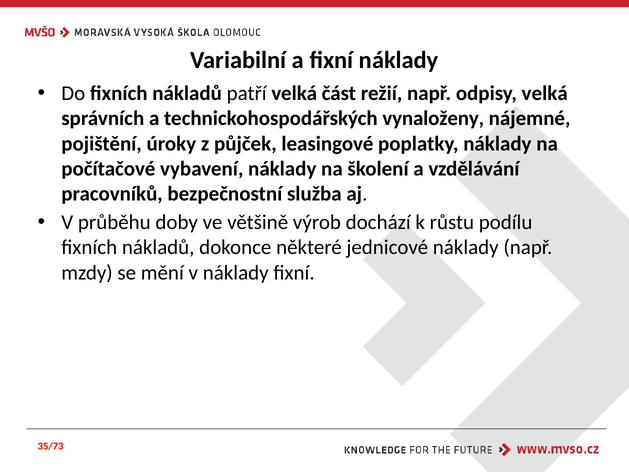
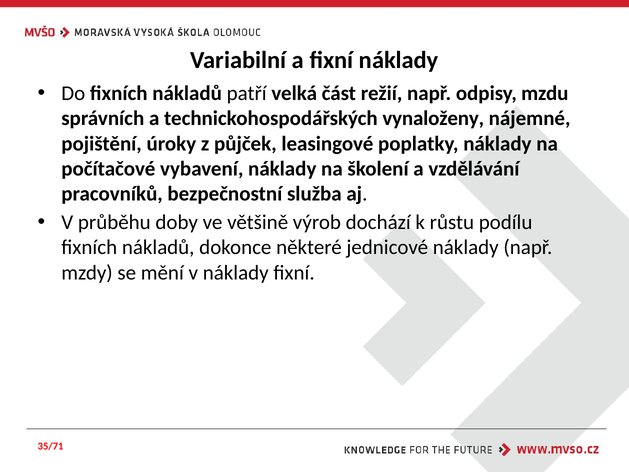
odpisy velká: velká -> mzdu (545, 93)
35/73: 35/73 -> 35/71 (51, 446)
